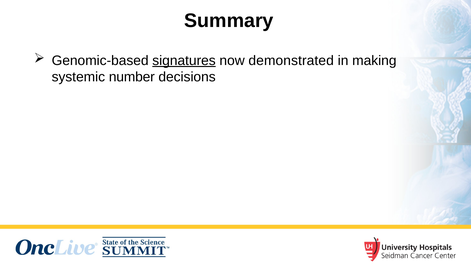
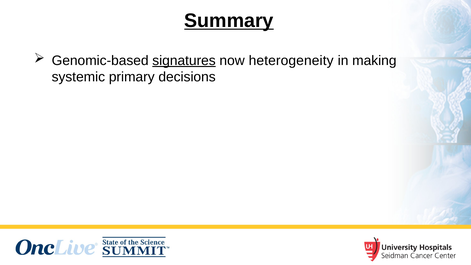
Summary underline: none -> present (229, 21)
demonstrated: demonstrated -> heterogeneity (291, 61)
number: number -> primary (132, 77)
